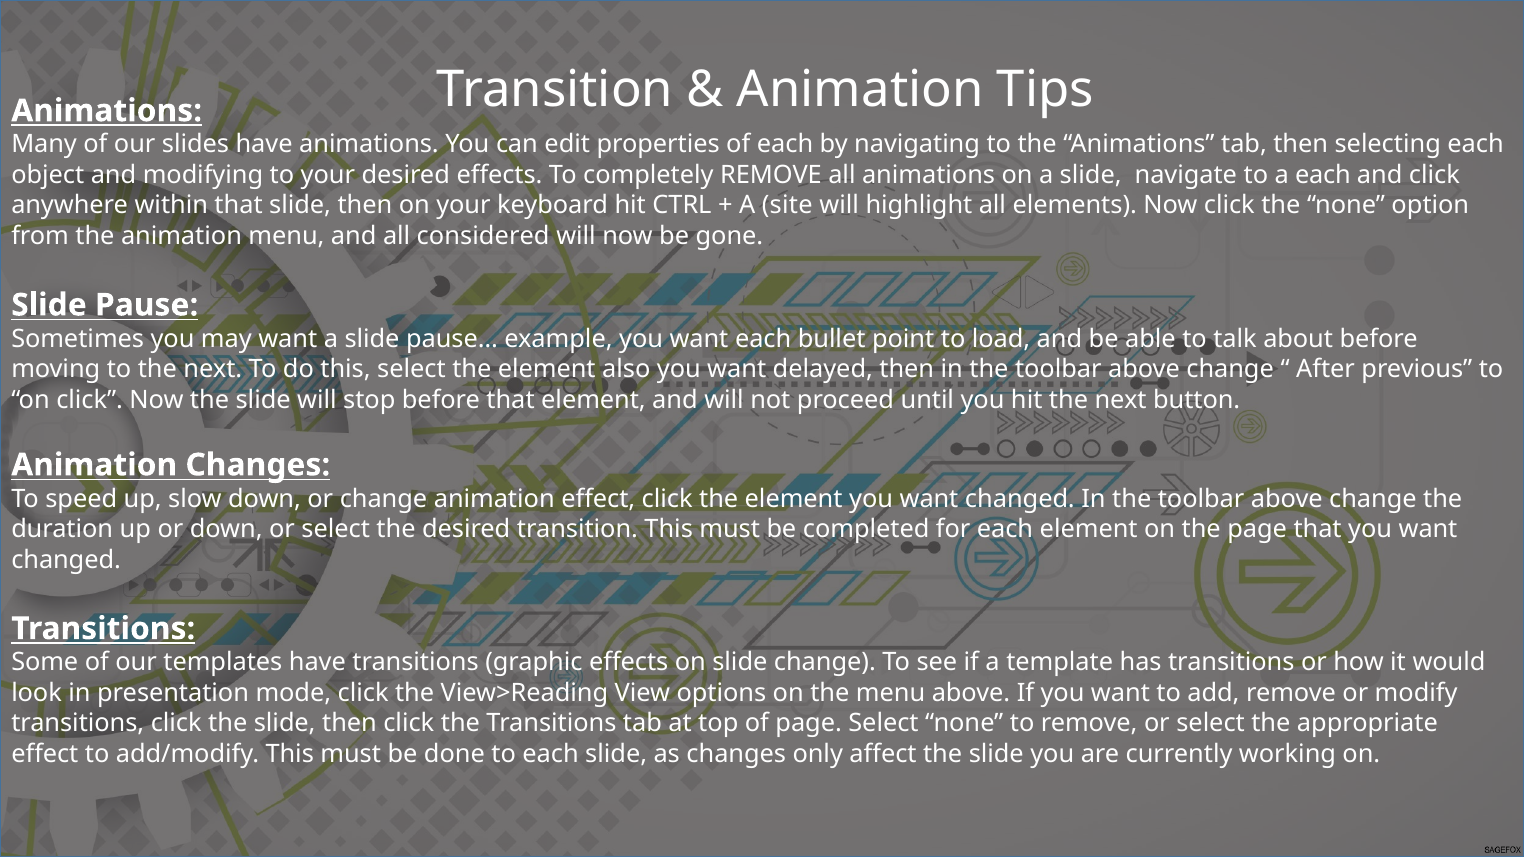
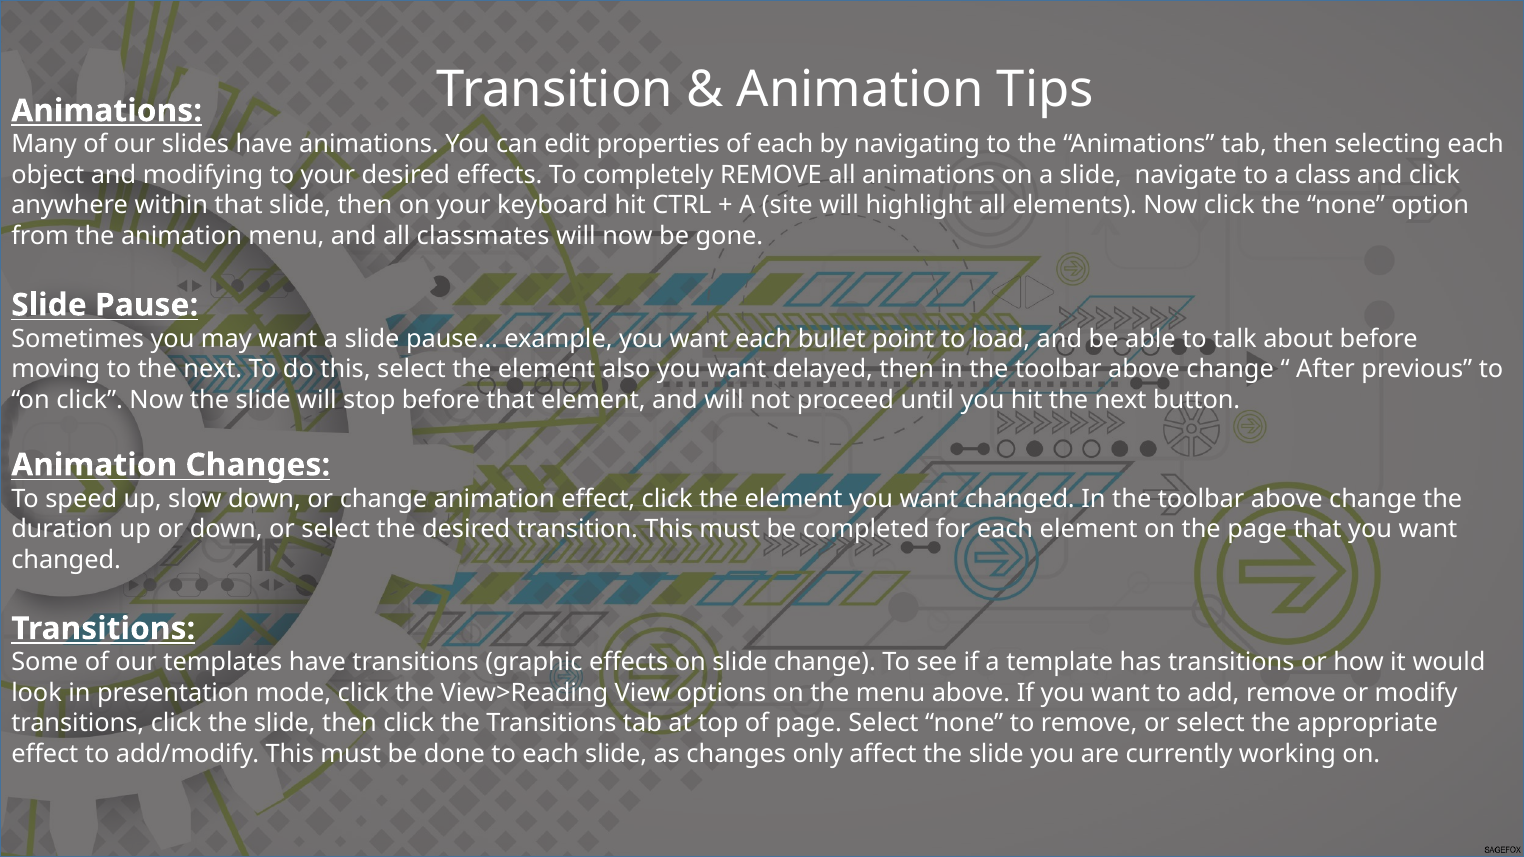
a each: each -> class (1323, 175)
considered: considered -> classmates (483, 236)
